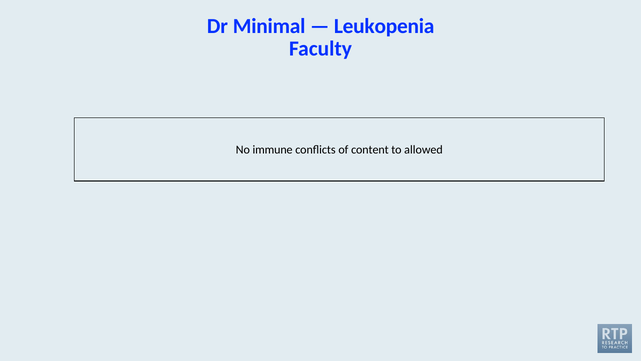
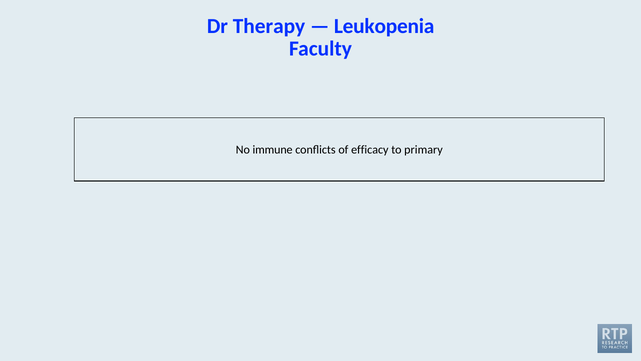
Minimal: Minimal -> Therapy (269, 26)
content: content -> efficacy (370, 149)
allowed: allowed -> primary (423, 149)
